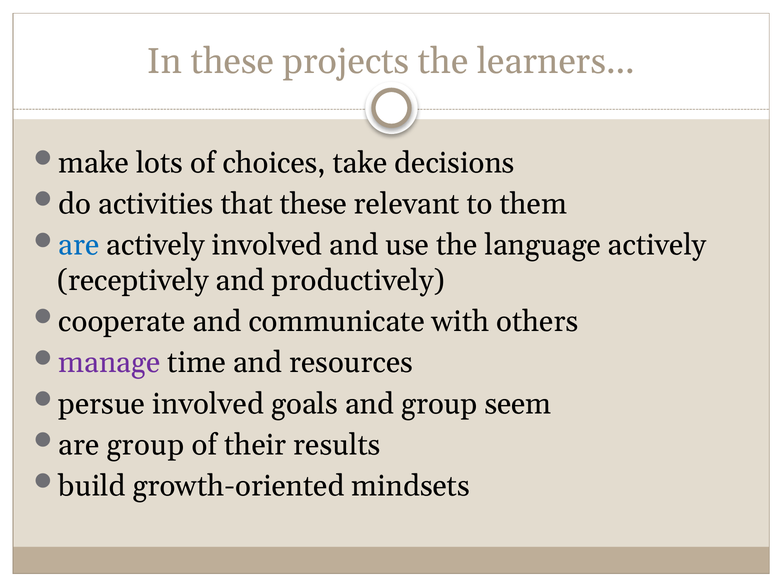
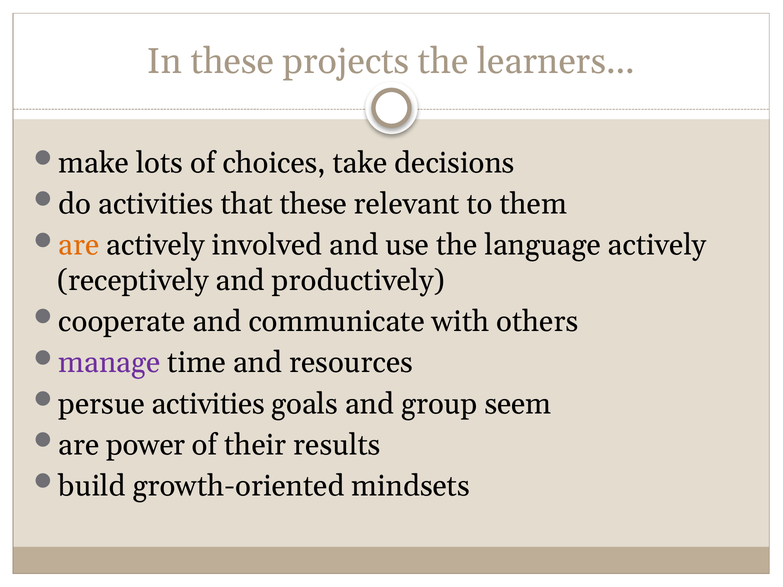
are colour: blue -> orange (79, 245)
persue involved: involved -> activities (208, 404)
are group: group -> power (146, 445)
